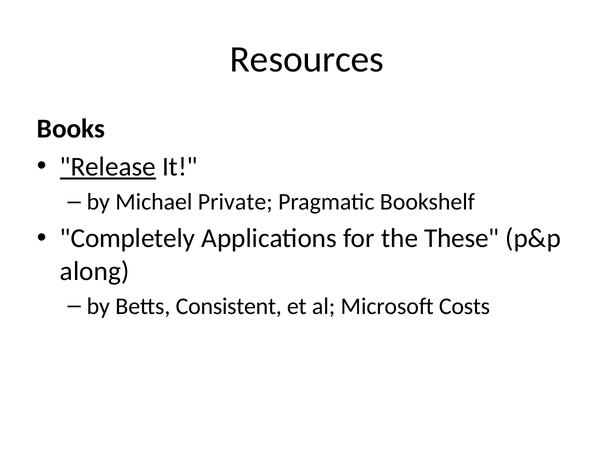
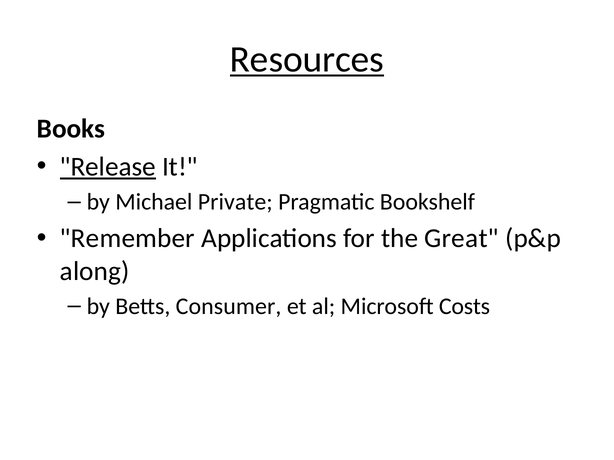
Resources underline: none -> present (307, 59)
Completely: Completely -> Remember (127, 239)
These: These -> Great (462, 239)
Consistent: Consistent -> Consumer (229, 307)
